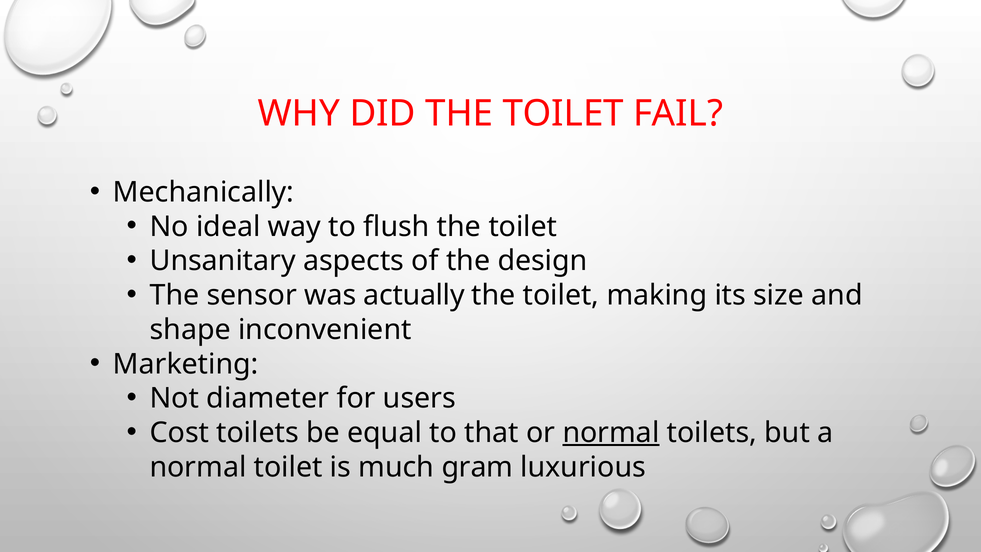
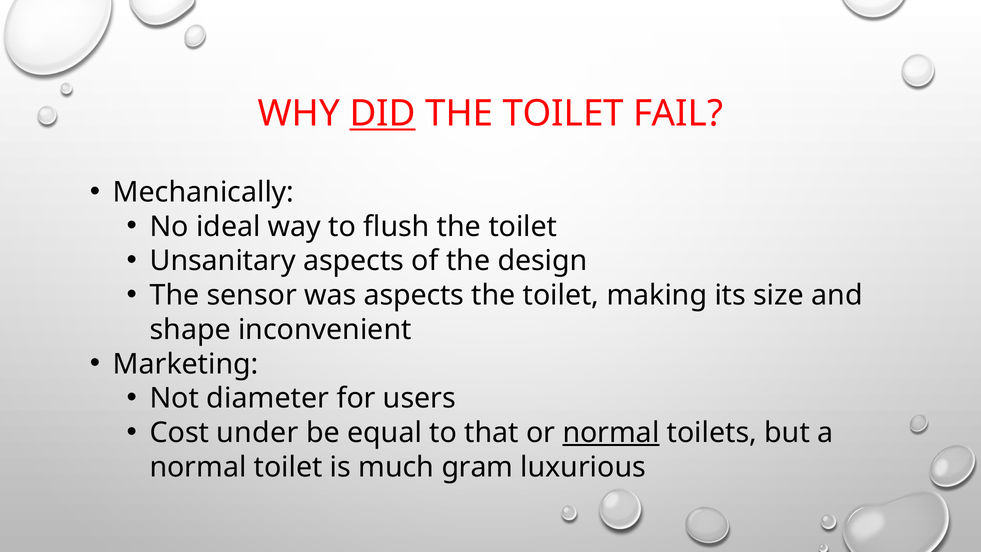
DID underline: none -> present (383, 114)
was actually: actually -> aspects (414, 295)
Cost toilets: toilets -> under (257, 433)
